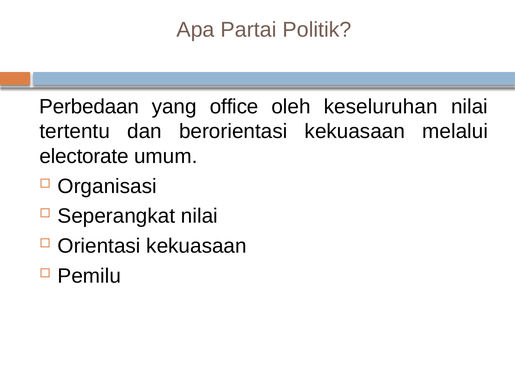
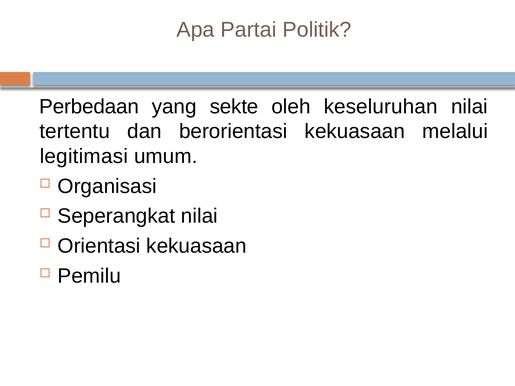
office: office -> sekte (234, 107)
electorate: electorate -> legitimasi (84, 156)
